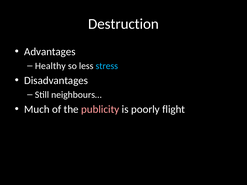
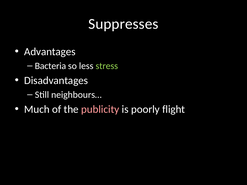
Destruction: Destruction -> Suppresses (123, 24)
Healthy: Healthy -> Bacteria (50, 66)
stress colour: light blue -> light green (107, 66)
